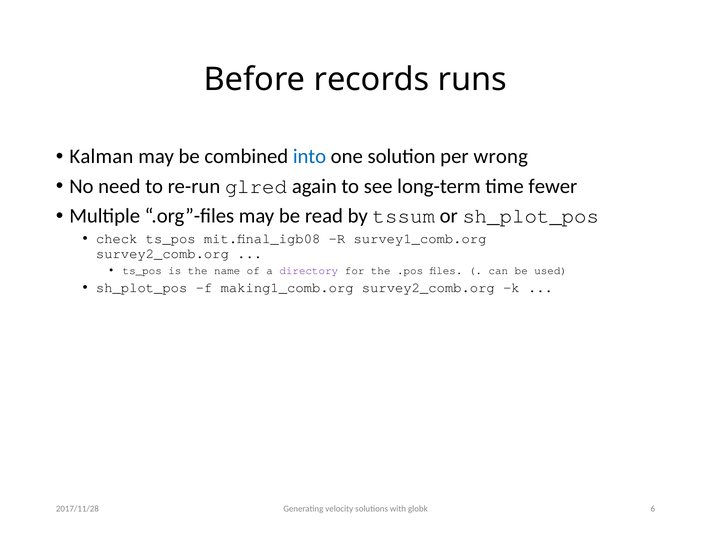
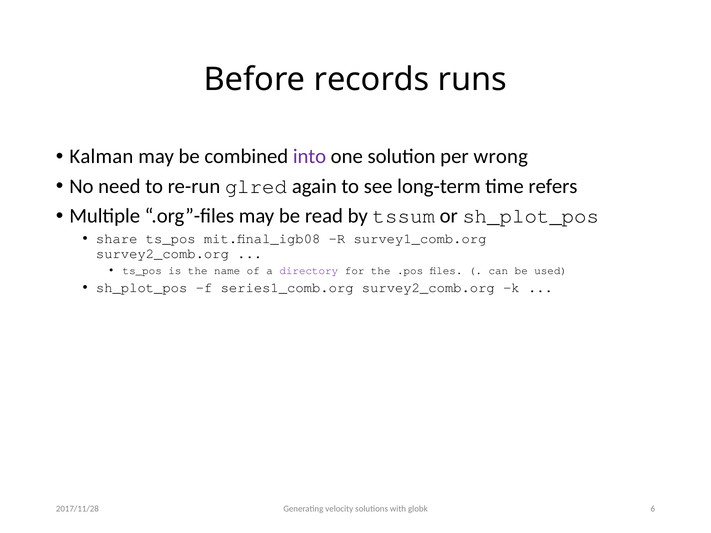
into colour: blue -> purple (310, 157)
fewer: fewer -> refers (553, 186)
check: check -> share (117, 239)
making1_comb.org: making1_comb.org -> series1_comb.org (287, 288)
